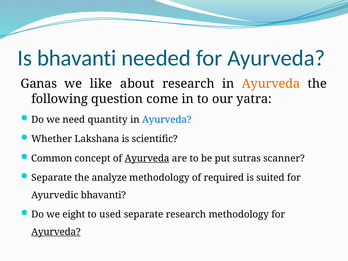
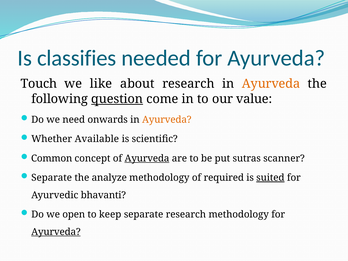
Is bhavanti: bhavanti -> classifies (77, 58)
Ganas: Ganas -> Touch (39, 84)
question underline: none -> present (117, 99)
yatra: yatra -> value (254, 99)
quantity: quantity -> onwards (108, 120)
Ayurveda colour: blue -> orange (167, 120)
Lakshana: Lakshana -> Available (97, 139)
suited underline: none -> present (270, 178)
eight: eight -> open (74, 214)
used: used -> keep (110, 214)
